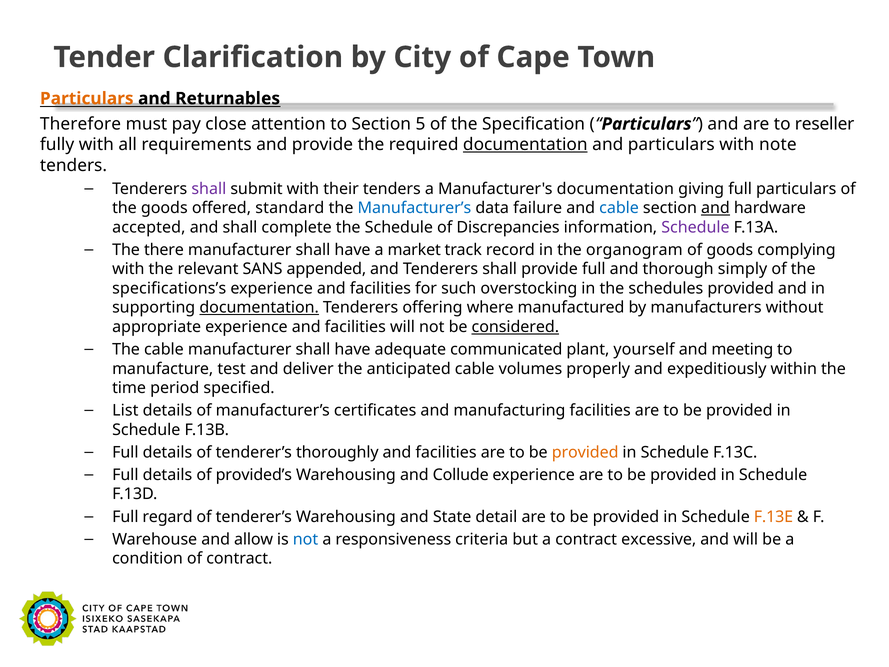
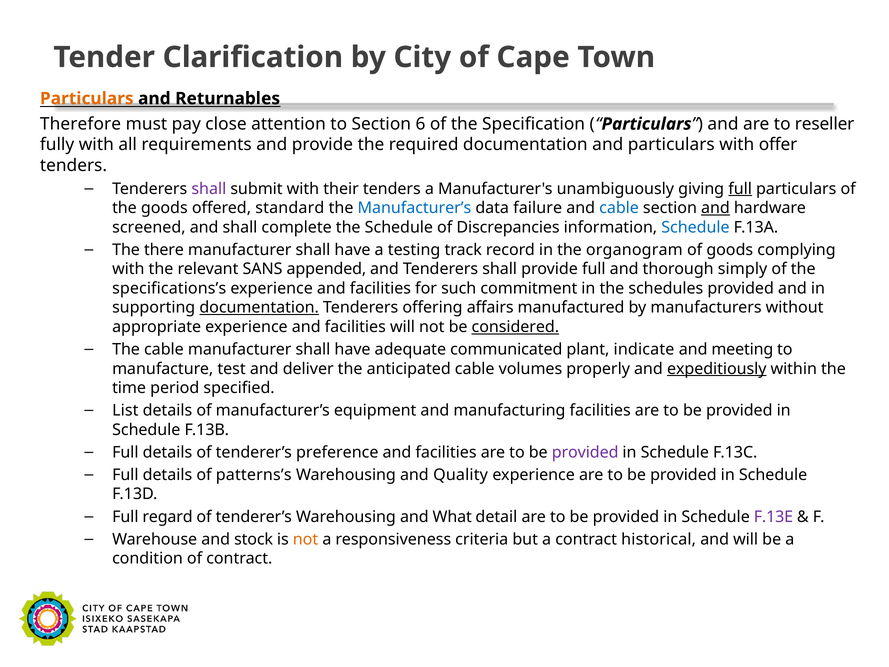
5: 5 -> 6 (420, 124)
documentation underline: present -> none (525, 145)
note: note -> offer (778, 145)
Manufacturer's documentation: documentation -> unambiguously (615, 189)
full underline: none -> present (740, 189)
accepted: accepted -> screened (149, 227)
Schedule colour: purple -> blue (695, 227)
market: market -> testing (414, 250)
overstocking: overstocking -> commitment (529, 288)
where: where -> affairs (490, 308)
yourself: yourself -> indicate (644, 349)
expeditiously underline: none -> present (717, 369)
certificates: certificates -> equipment (375, 410)
thoroughly: thoroughly -> preference (337, 452)
provided colour: orange -> purple (585, 452)
provided’s: provided’s -> patterns’s (254, 475)
Collude: Collude -> Quality (461, 475)
State: State -> What (452, 517)
F.13E colour: orange -> purple (773, 517)
allow: allow -> stock (254, 539)
not colour: blue -> orange (306, 539)
excessive: excessive -> historical (659, 539)
